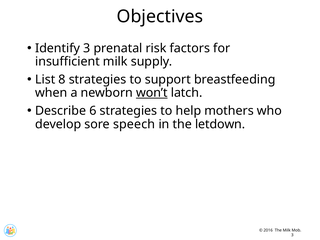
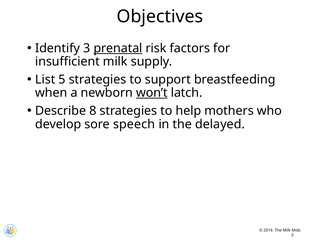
prenatal underline: none -> present (118, 48)
8: 8 -> 5 (62, 79)
6: 6 -> 8 (93, 111)
letdown: letdown -> delayed (220, 124)
